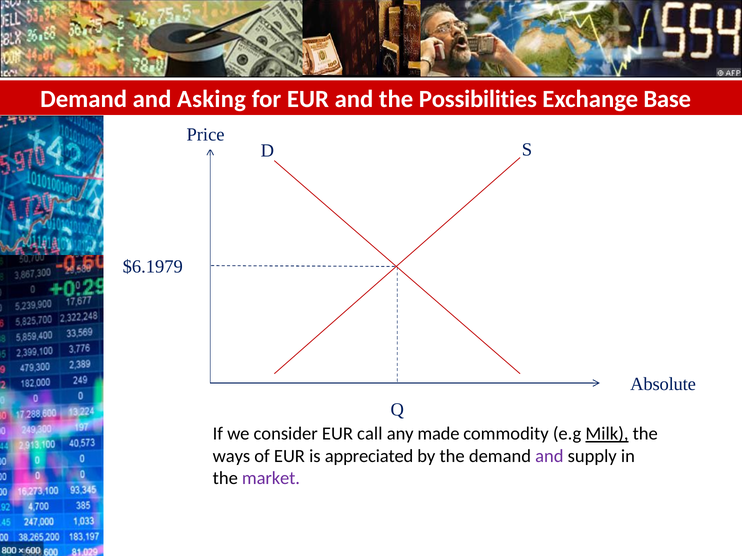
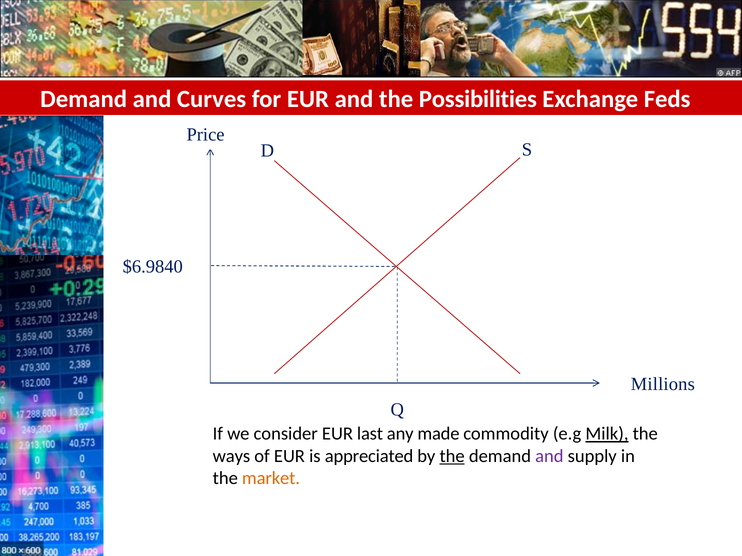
Asking: Asking -> Curves (212, 99)
Base: Base -> Feds (667, 99)
$6.1979: $6.1979 -> $6.9840 (153, 267)
Absolute: Absolute -> Millions (663, 385)
call: call -> last (370, 434)
the underline: none -> present (452, 456)
market colour: purple -> orange (271, 479)
